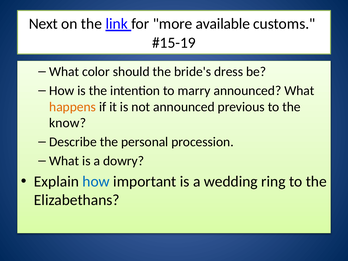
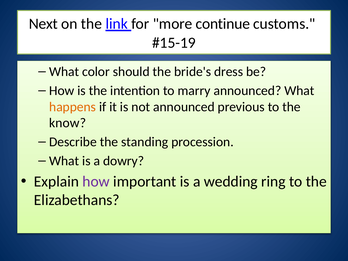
available: available -> continue (223, 24)
personal: personal -> standing (145, 142)
how colour: blue -> purple (96, 182)
